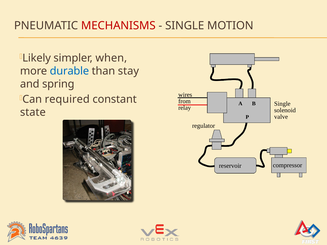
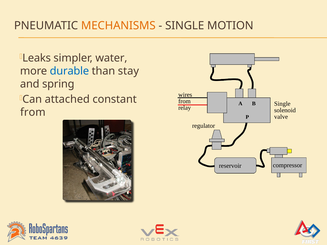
MECHANISMS colour: red -> orange (118, 26)
Likely: Likely -> Leaks (37, 58)
when: when -> water (111, 58)
required: required -> attached (67, 99)
state: state -> from (33, 112)
